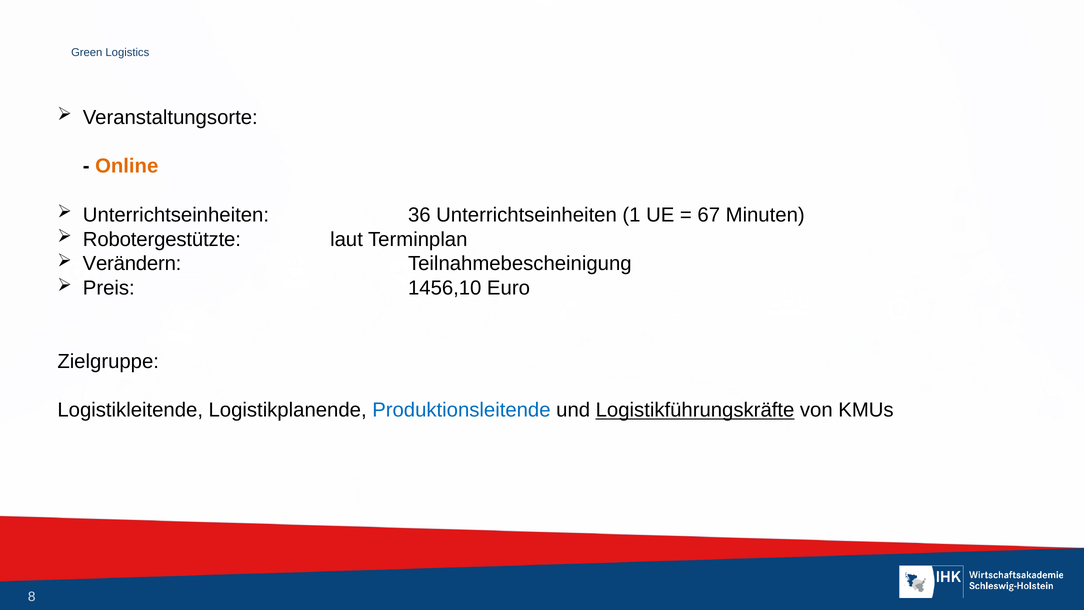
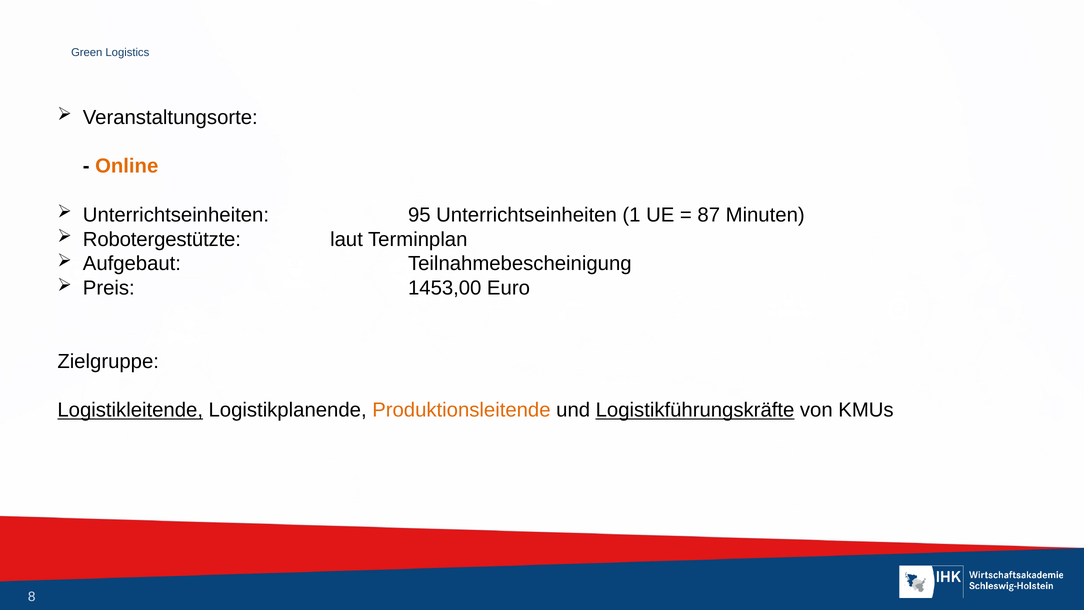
36: 36 -> 95 (419, 215)
67: 67 -> 87 (709, 215)
Verändern: Verändern -> Aufgebaut (132, 264)
1456,10: 1456,10 -> 1453,00 (445, 288)
Logistikleitende underline: none -> present (130, 410)
Produktionsleitende colour: blue -> orange (461, 410)
